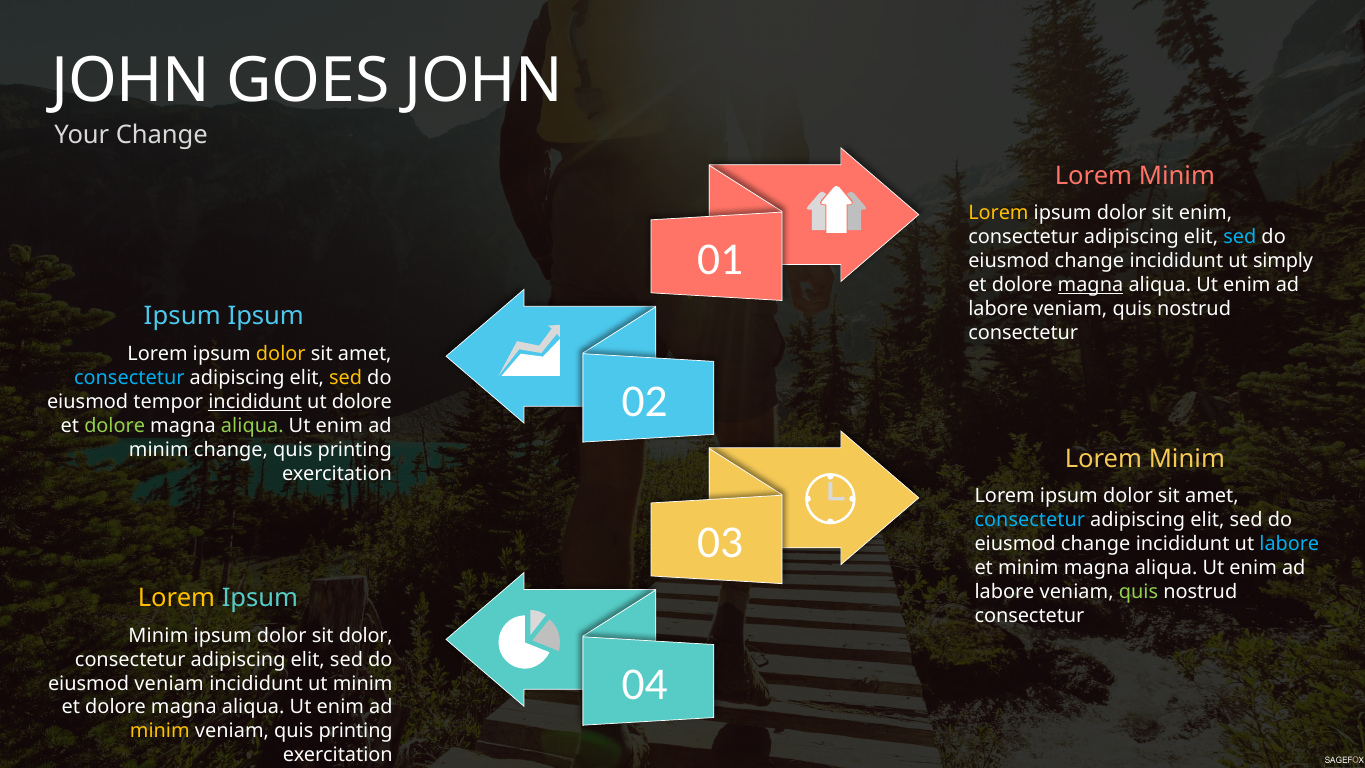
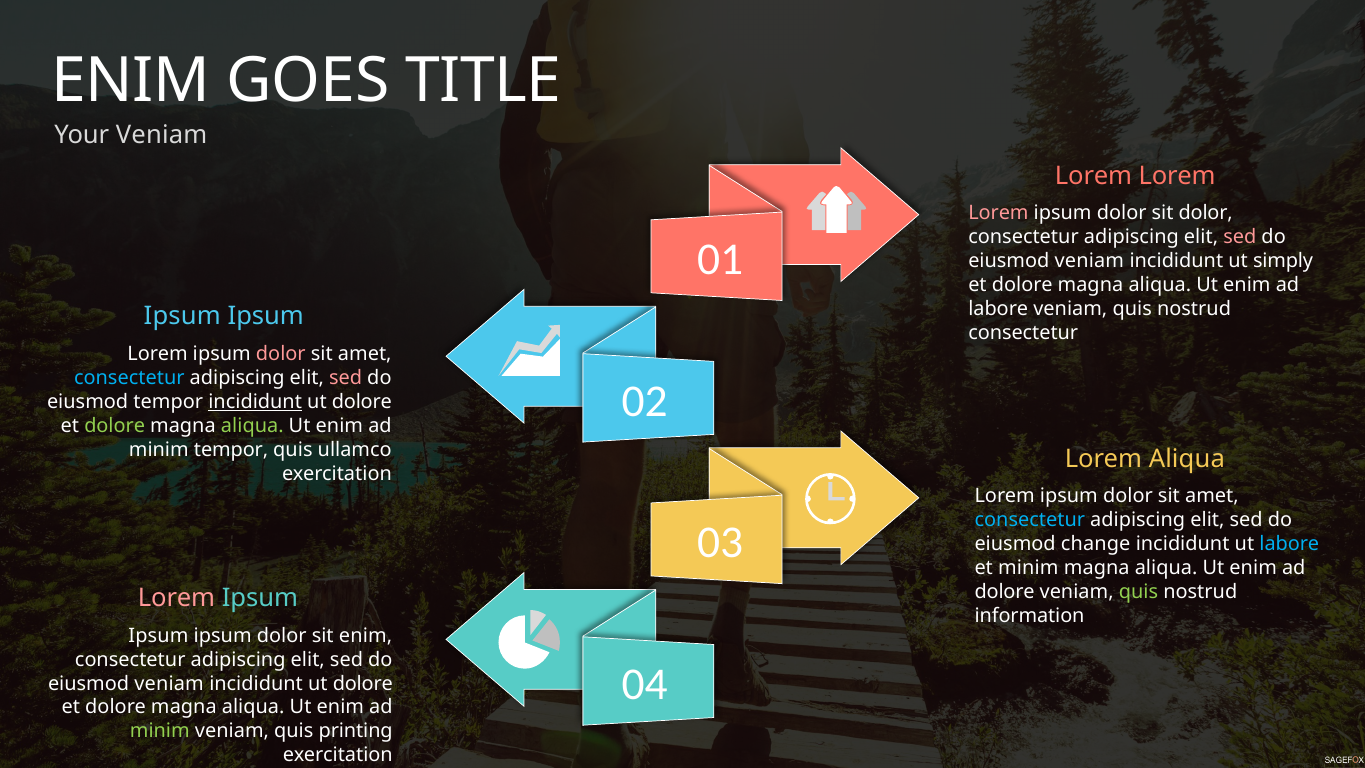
JOHN: JOHN -> ENIM (131, 81)
GOES JOHN: JOHN -> TITLE (484, 81)
Your Change: Change -> Veniam (162, 135)
Minim: Minim -> Lorem (1177, 176)
Lorem colour: yellow -> pink (998, 213)
sit enim: enim -> dolor (1206, 213)
sed colour: light blue -> pink (1240, 237)
change: change -> veniam (1089, 261)
magna underline: present -> none (1090, 285)
dolor colour: yellow -> pink (281, 354)
sed colour: yellow -> pink (346, 378)
minim change: change -> tempor (231, 450)
printing: printing -> ullamco (355, 450)
Minim: Minim -> Aliqua (1187, 459)
labore: labore -> dolore (1005, 592)
Lorem colour: yellow -> pink (177, 598)
consectetur: consectetur -> information (1030, 615)
Minim: Minim -> Ipsum (158, 636)
sit dolor: dolor -> enim (366, 636)
minim: minim -> dolore (363, 683)
minim colour: yellow -> light green (160, 731)
